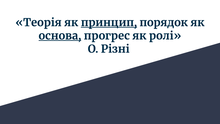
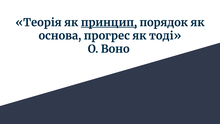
основа underline: present -> none (60, 36)
ролі: ролі -> тоді (165, 36)
Різні: Різні -> Воно (115, 49)
